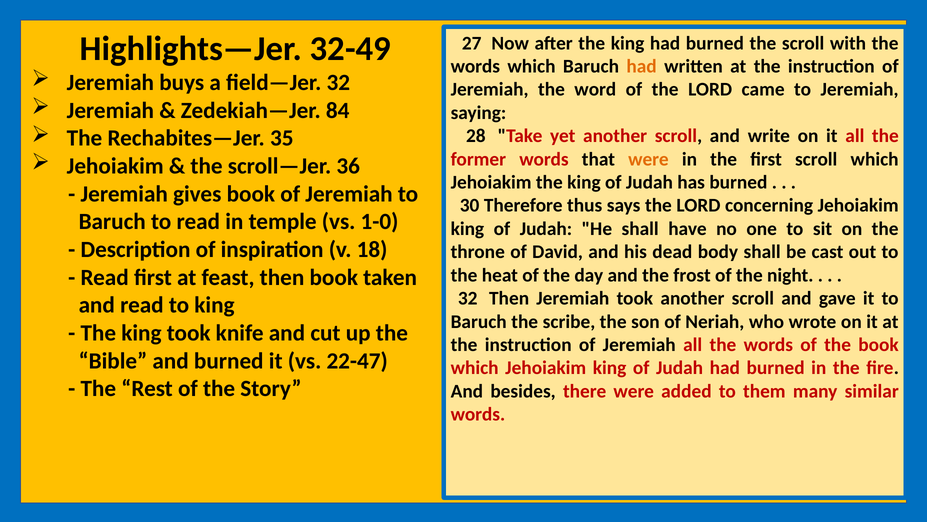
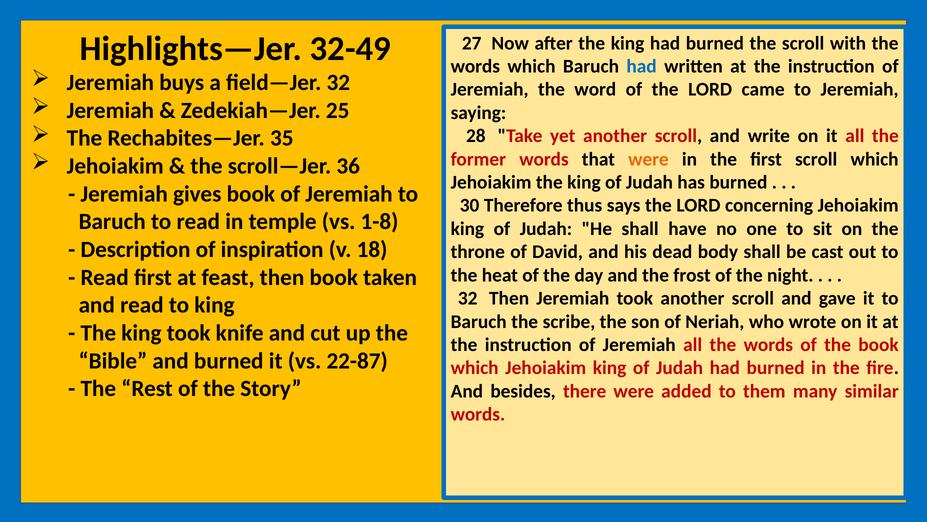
had colour: orange -> blue (642, 66)
84: 84 -> 25 (338, 110)
1-0: 1-0 -> 1-8 (379, 221)
22-47: 22-47 -> 22-87 (357, 361)
